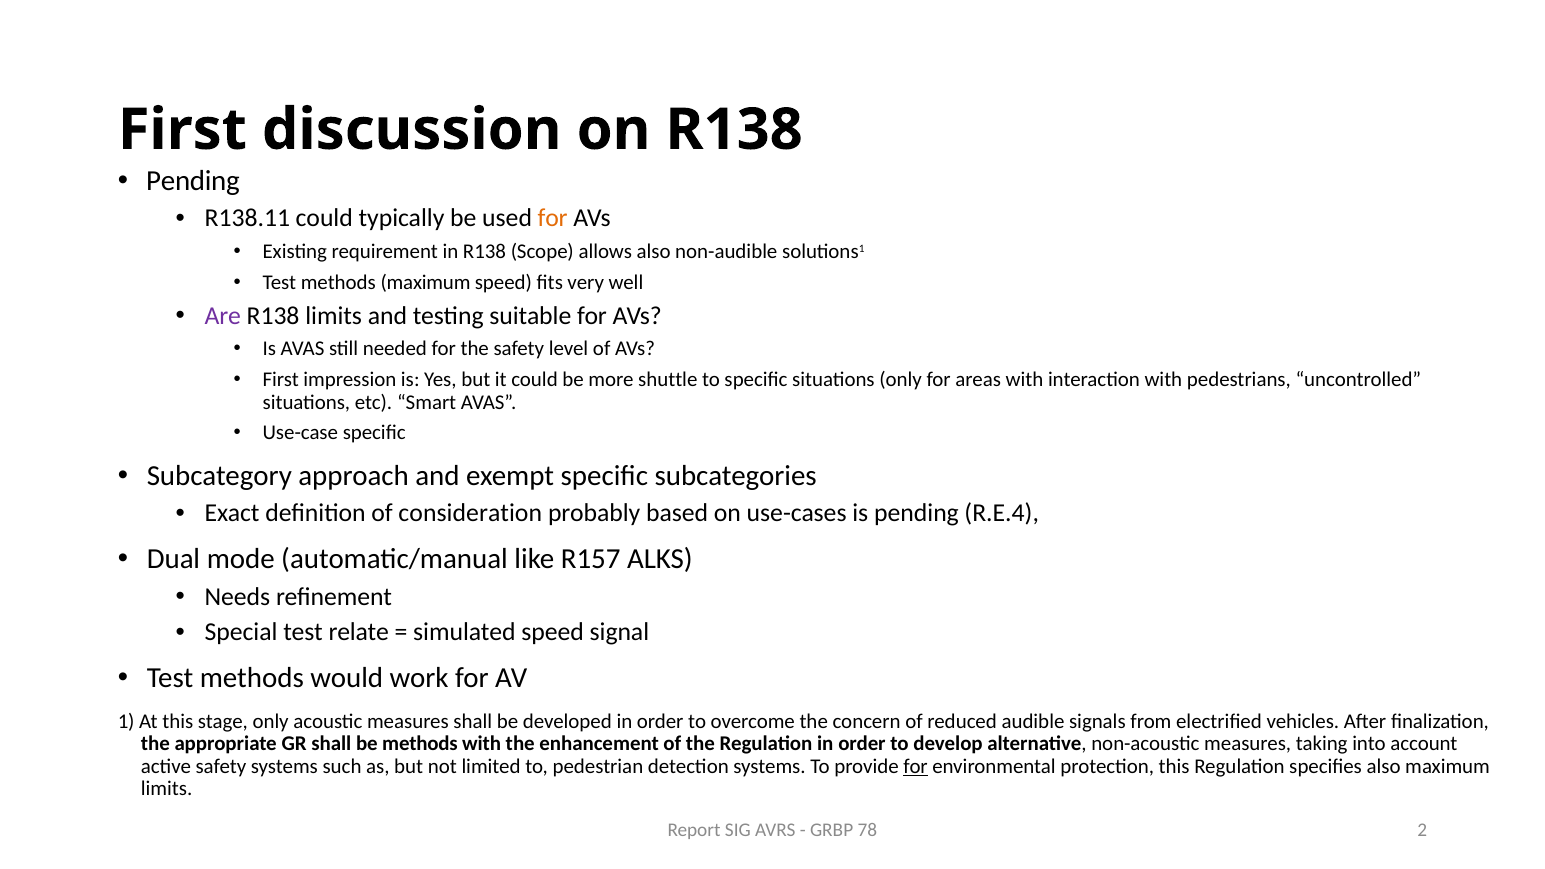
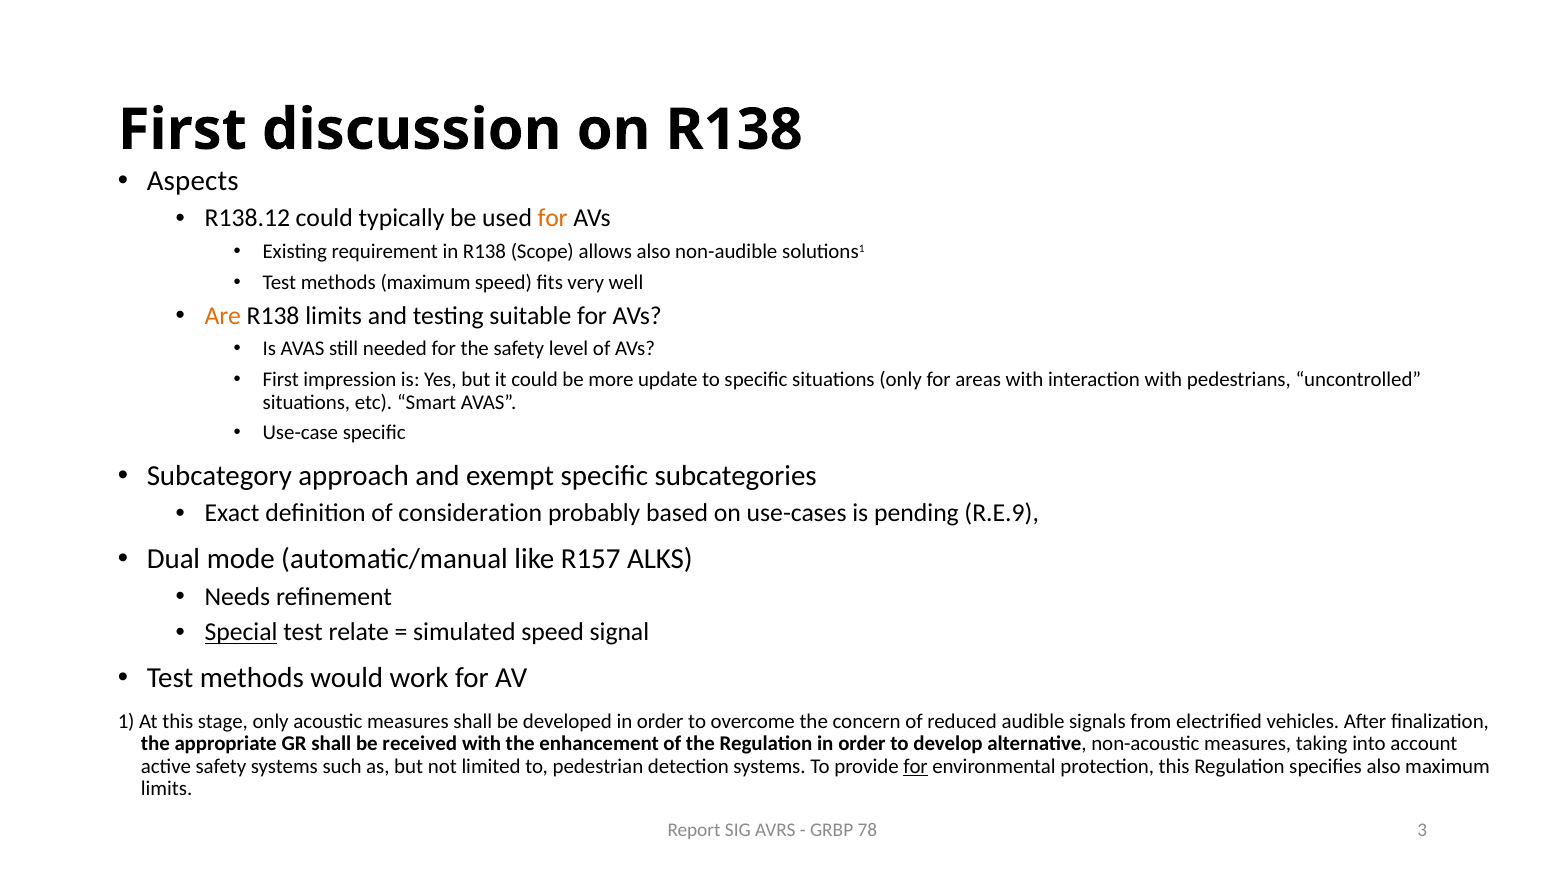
Pending: Pending -> Aspects (193, 181)
R138.11: R138.11 -> R138.12 (247, 219)
Are colour: purple -> orange (223, 316)
shuttle: shuttle -> update (668, 380)
R.E.4: R.E.4 -> R.E.9 (1002, 513)
Special underline: none -> present (241, 632)
be methods: methods -> received (420, 744)
2: 2 -> 3 (1422, 830)
